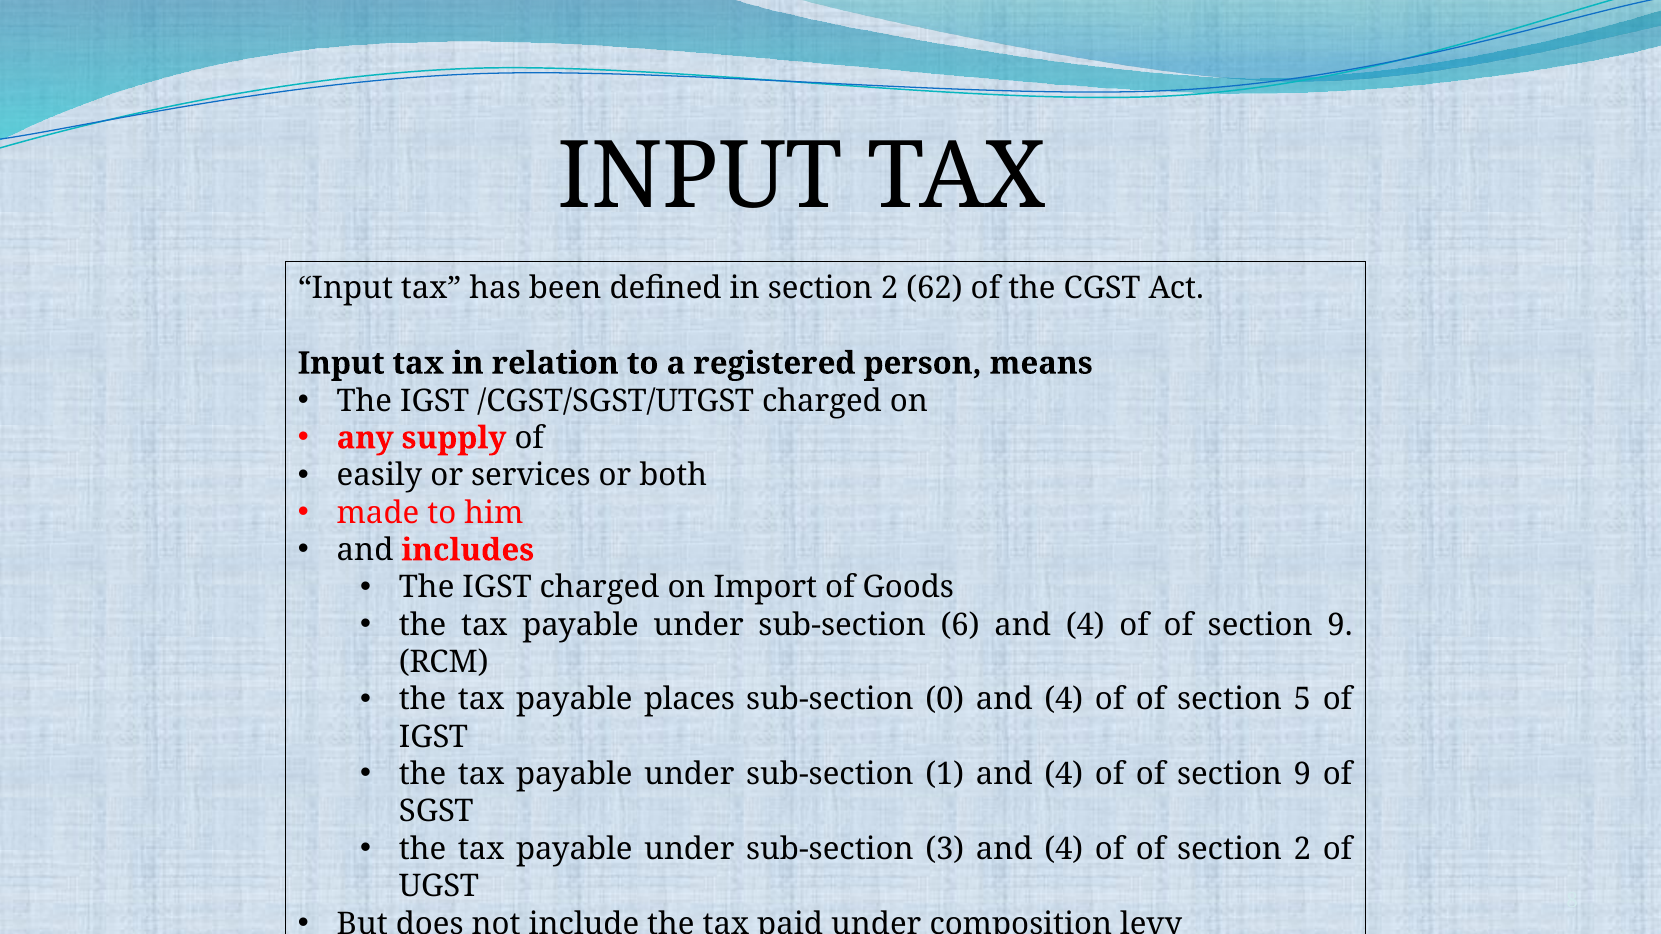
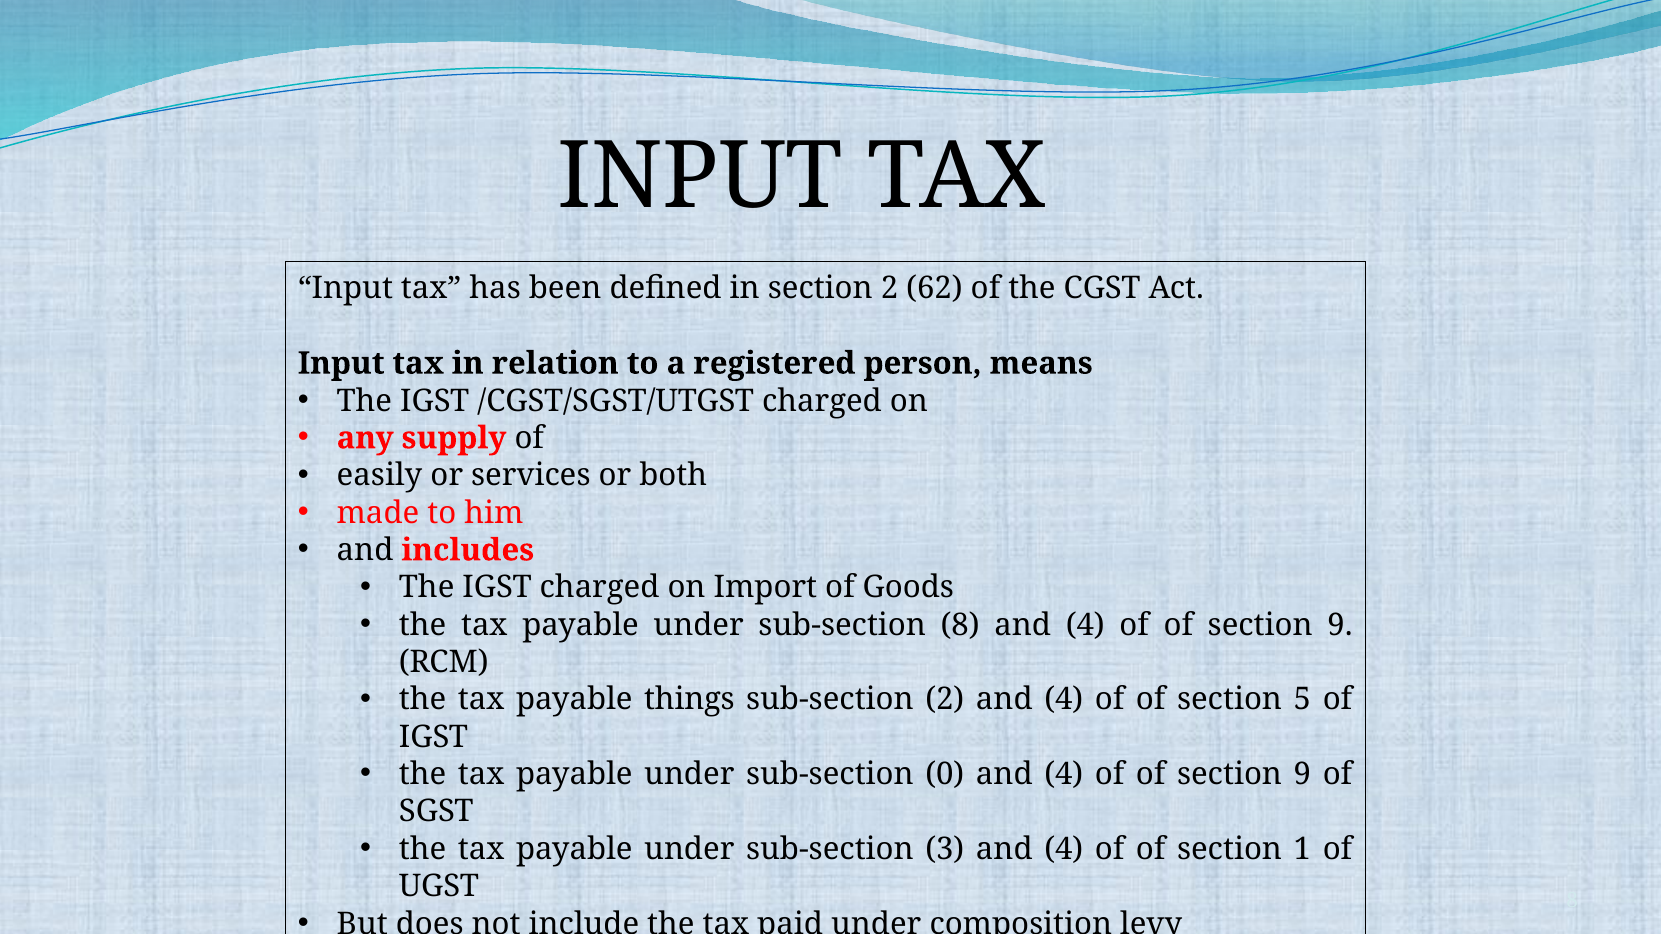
sub-section 6: 6 -> 8 (960, 625)
places: places -> things (689, 700)
sub-section 0: 0 -> 2 (945, 700)
1: 1 -> 0 (945, 775)
of section 2: 2 -> 1 (1302, 849)
